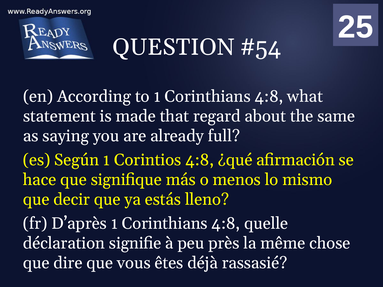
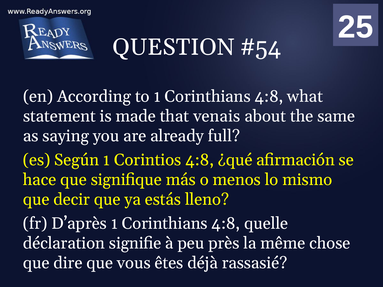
regard: regard -> venais (217, 116)
